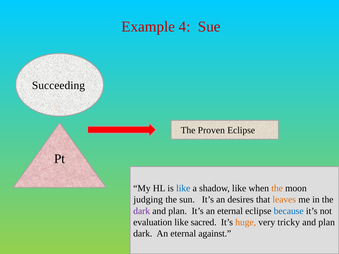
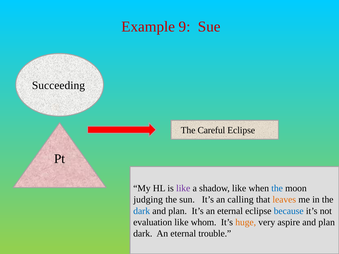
4: 4 -> 9 (185, 27)
Proven: Proven -> Careful (211, 130)
like colour: blue -> purple (183, 188)
the colour: orange -> blue (277, 188)
desires: desires -> calling (241, 200)
dark colour: purple -> blue (142, 211)
sacred: sacred -> whom (204, 222)
tricky: tricky -> aspire (289, 222)
against: against -> trouble (215, 234)
